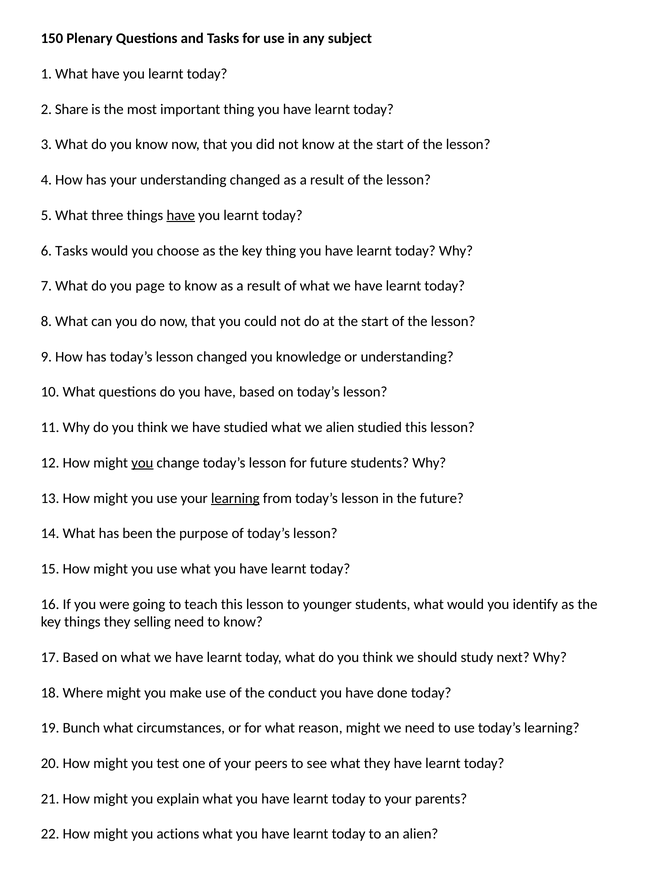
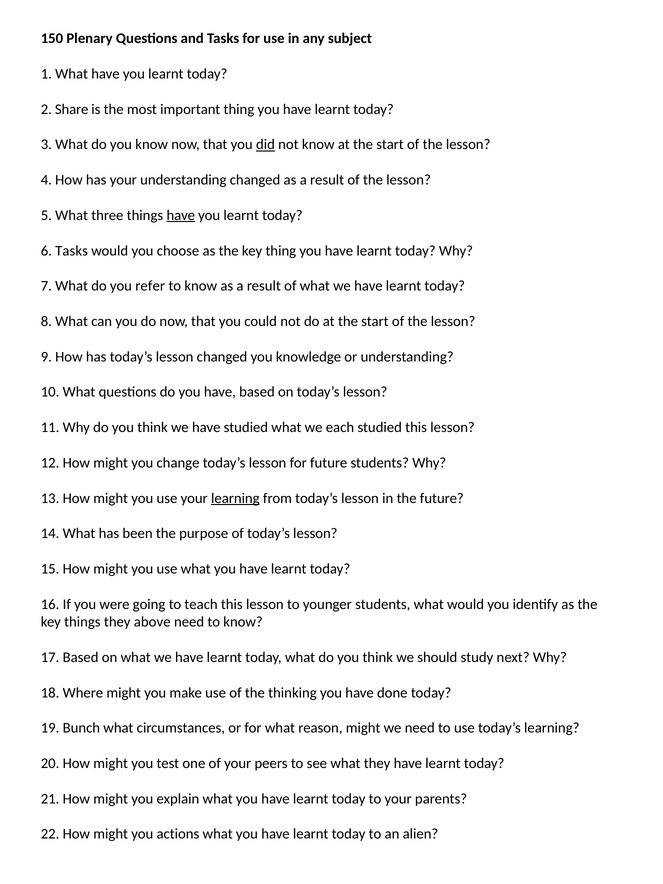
did underline: none -> present (265, 145)
page: page -> refer (150, 286)
we alien: alien -> each (340, 427)
you underline: present -> none (142, 463)
selling: selling -> above (152, 622)
conduct: conduct -> thinking (292, 693)
